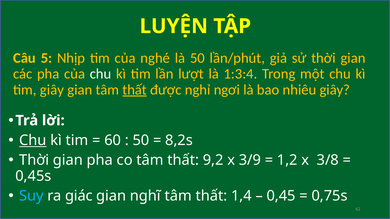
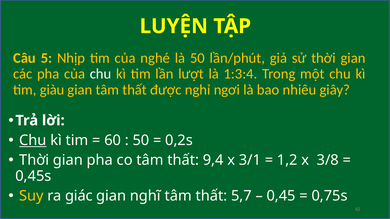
tim giây: giây -> giàu (52, 90)
thất underline: present -> none (135, 90)
8,2s: 8,2s -> 0,2s (179, 141)
9,2: 9,2 -> 9,4 (213, 160)
3/9: 3/9 -> 3/1 (250, 160)
Suy colour: light blue -> yellow (31, 196)
1,4: 1,4 -> 5,7 (241, 196)
